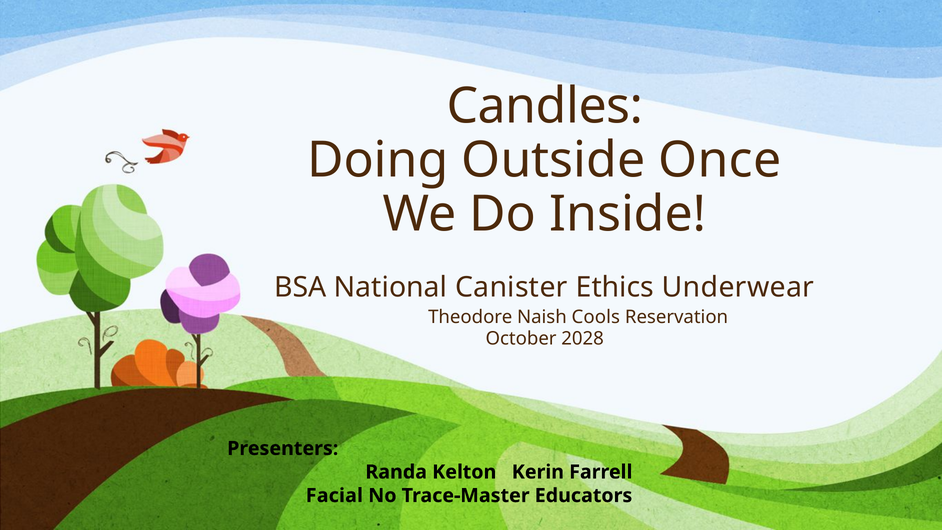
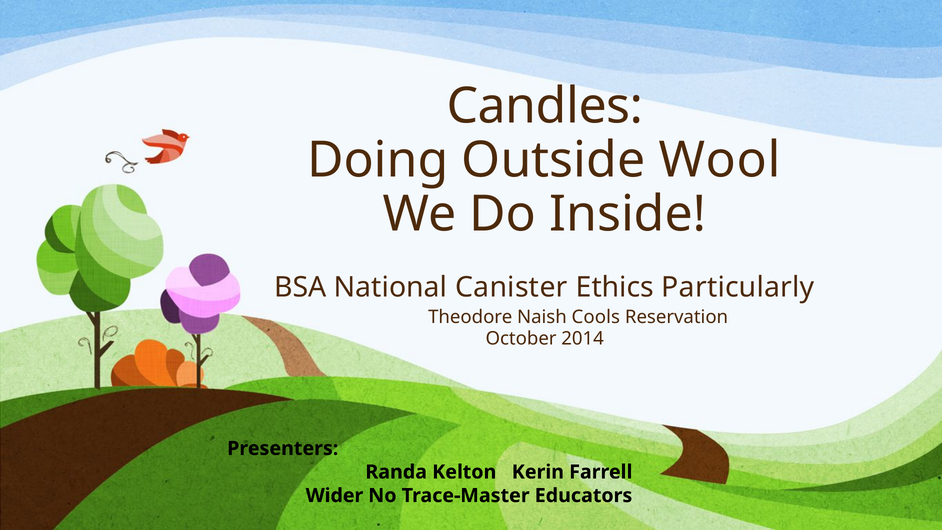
Once: Once -> Wool (720, 160)
Underwear: Underwear -> Particularly (738, 287)
2028: 2028 -> 2014 (583, 338)
Facial: Facial -> Wider (334, 495)
